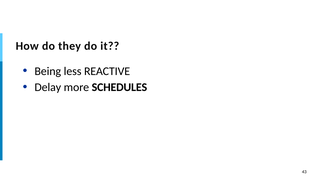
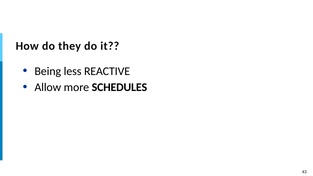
Delay: Delay -> Allow (48, 87)
